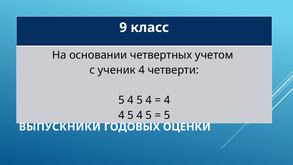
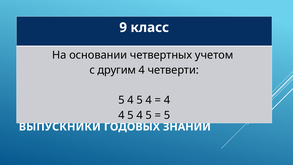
ученик: ученик -> другим (117, 70)
ОЦЕНКИ: ОЦЕНКИ -> ЗНАНИЙ (187, 127)
